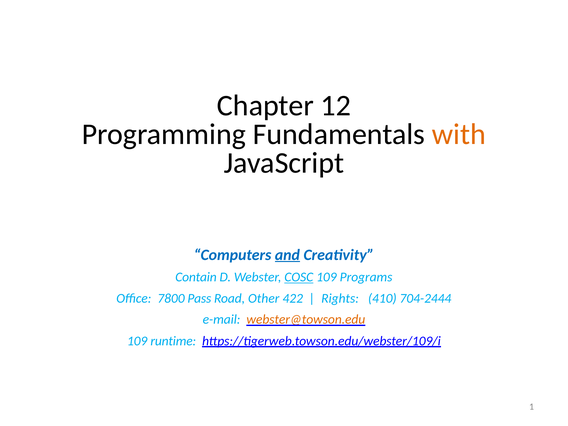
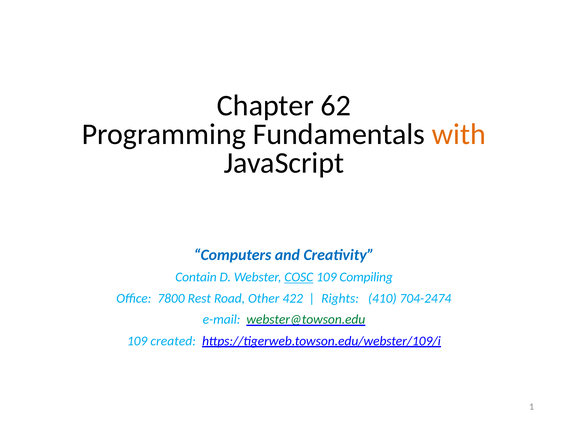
12: 12 -> 62 (336, 106)
and underline: present -> none (287, 255)
Programs: Programs -> Compiling (366, 277)
Pass: Pass -> Rest (199, 298)
704-2444: 704-2444 -> 704-2474 (426, 298)
webster@towson.edu colour: orange -> green (306, 320)
runtime: runtime -> created (173, 341)
